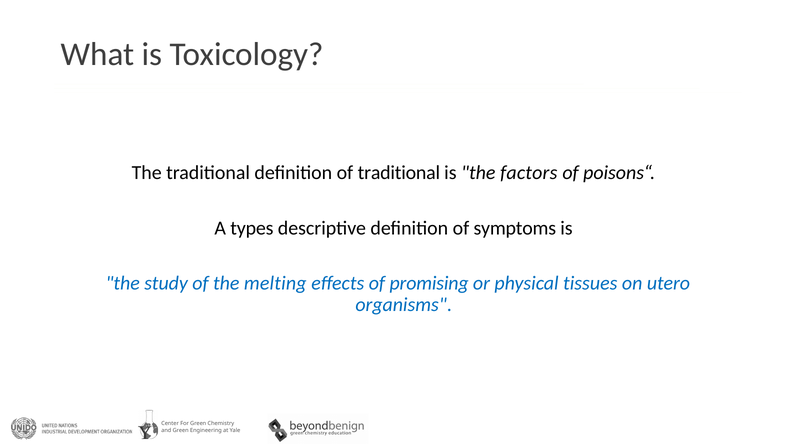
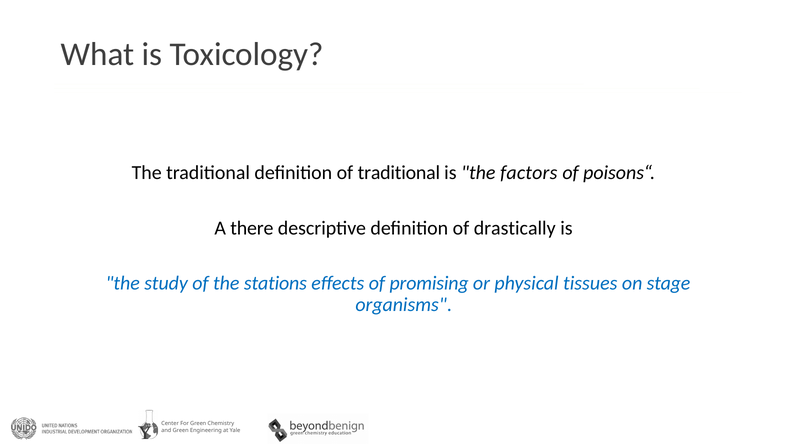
types: types -> there (252, 228)
symptoms: symptoms -> drastically (515, 228)
melting: melting -> stations (275, 284)
utero: utero -> stage (668, 284)
